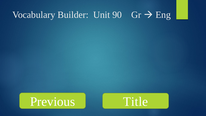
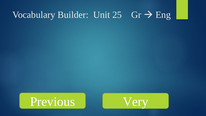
90: 90 -> 25 (117, 15)
Title: Title -> Very (136, 102)
